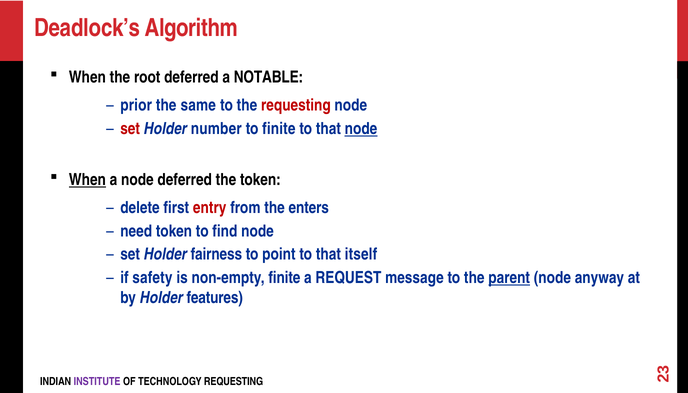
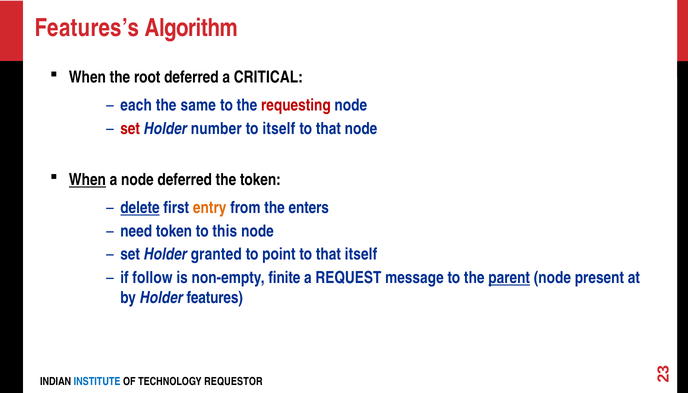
Deadlock’s: Deadlock’s -> Features’s (87, 28)
NOTABLE: NOTABLE -> CRITICAL (268, 77)
prior: prior -> each (136, 105)
to finite: finite -> itself (279, 129)
node underline: present -> none (361, 129)
delete underline: none -> present (140, 208)
entry colour: red -> orange (210, 208)
find: find -> this (225, 231)
fairness: fairness -> granted (216, 254)
safety: safety -> follow (152, 278)
anyway: anyway -> present (599, 278)
INSTITUTE colour: purple -> blue (97, 382)
TECHNOLOGY REQUESTING: REQUESTING -> REQUESTOR (233, 382)
